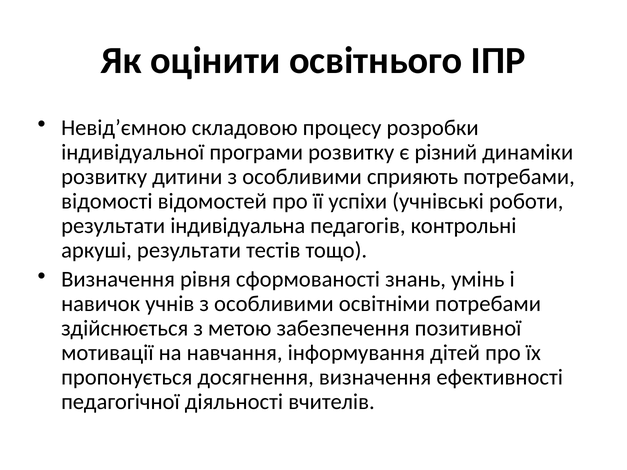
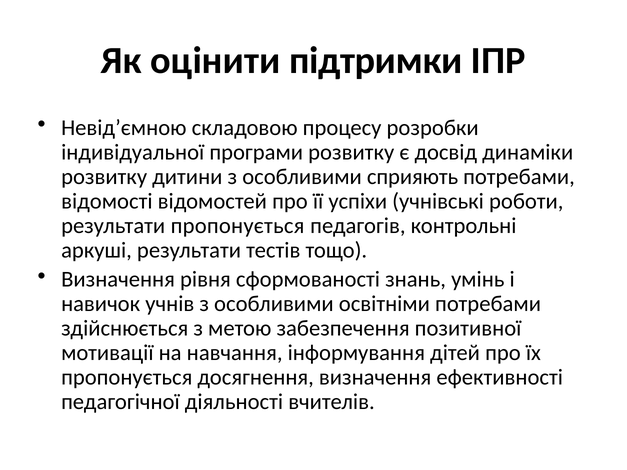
освітнього: освітнього -> підтримки (376, 61)
різний: різний -> досвід (446, 152)
результати індивідуальна: індивідуальна -> пропонується (238, 226)
